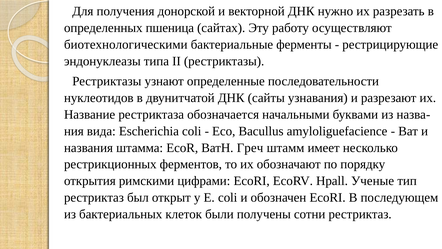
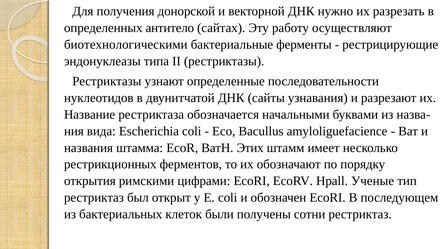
пшеница: пшеница -> антитело (170, 28)
Греч: Греч -> Этих (250, 148)
